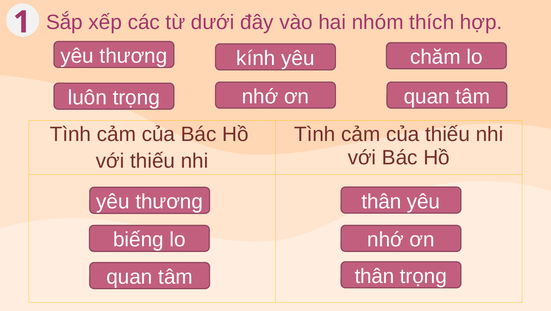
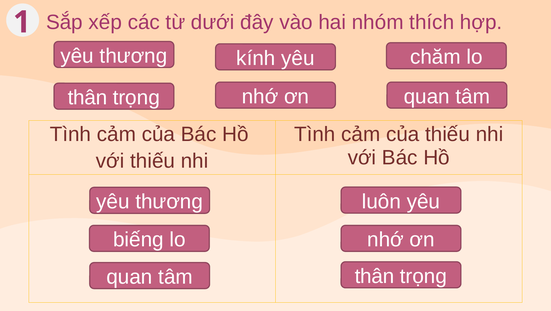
luôn: luôn -> thân (88, 98)
thân: thân -> luôn (381, 201)
